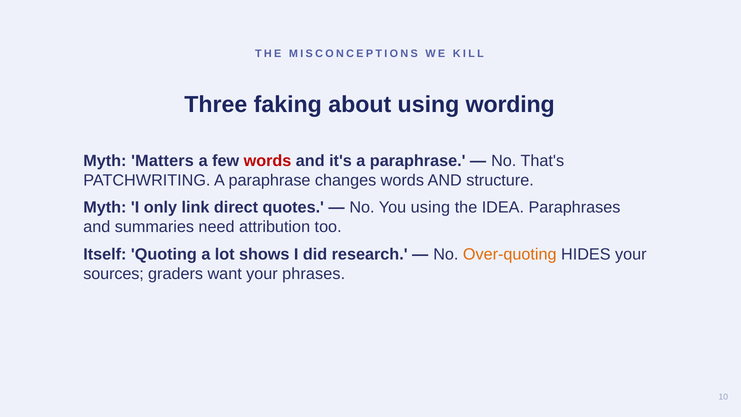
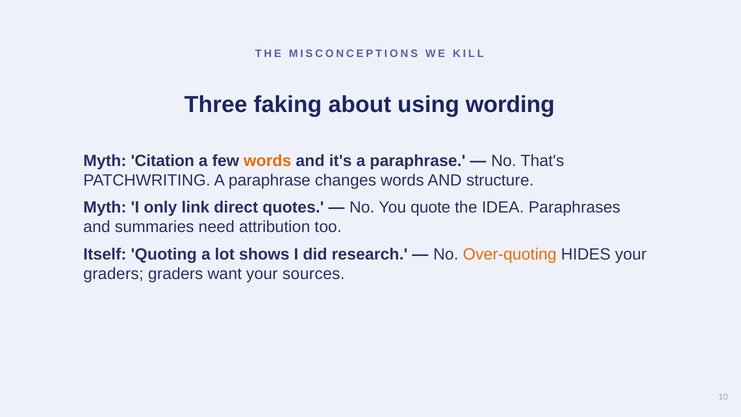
Matters: Matters -> Citation (163, 161)
words colour: red -> orange (268, 161)
You using: using -> quote (431, 208)
sources: sources -> graders (113, 274)
phrases: phrases -> sources (314, 274)
